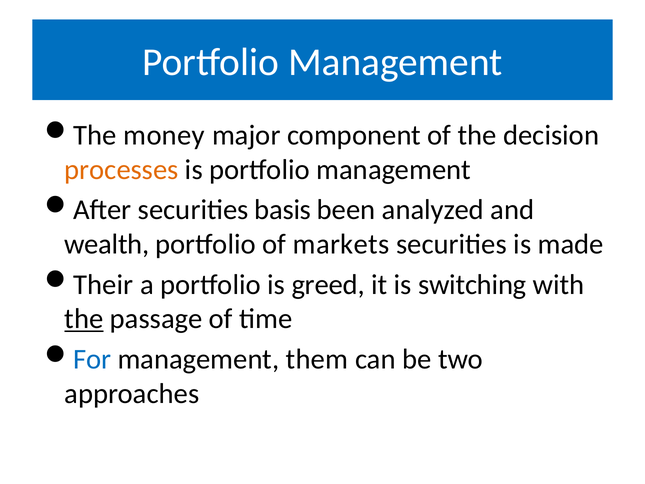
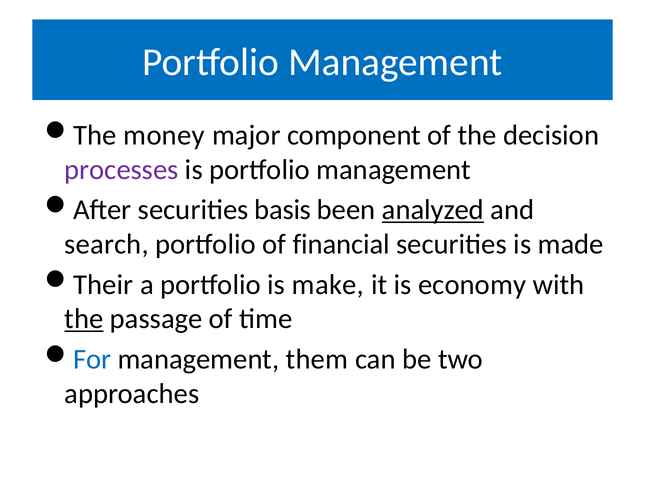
processes colour: orange -> purple (121, 170)
analyzed underline: none -> present (433, 210)
wealth: wealth -> search (107, 244)
markets: markets -> financial (341, 244)
greed: greed -> make (328, 284)
switching: switching -> economy (472, 284)
